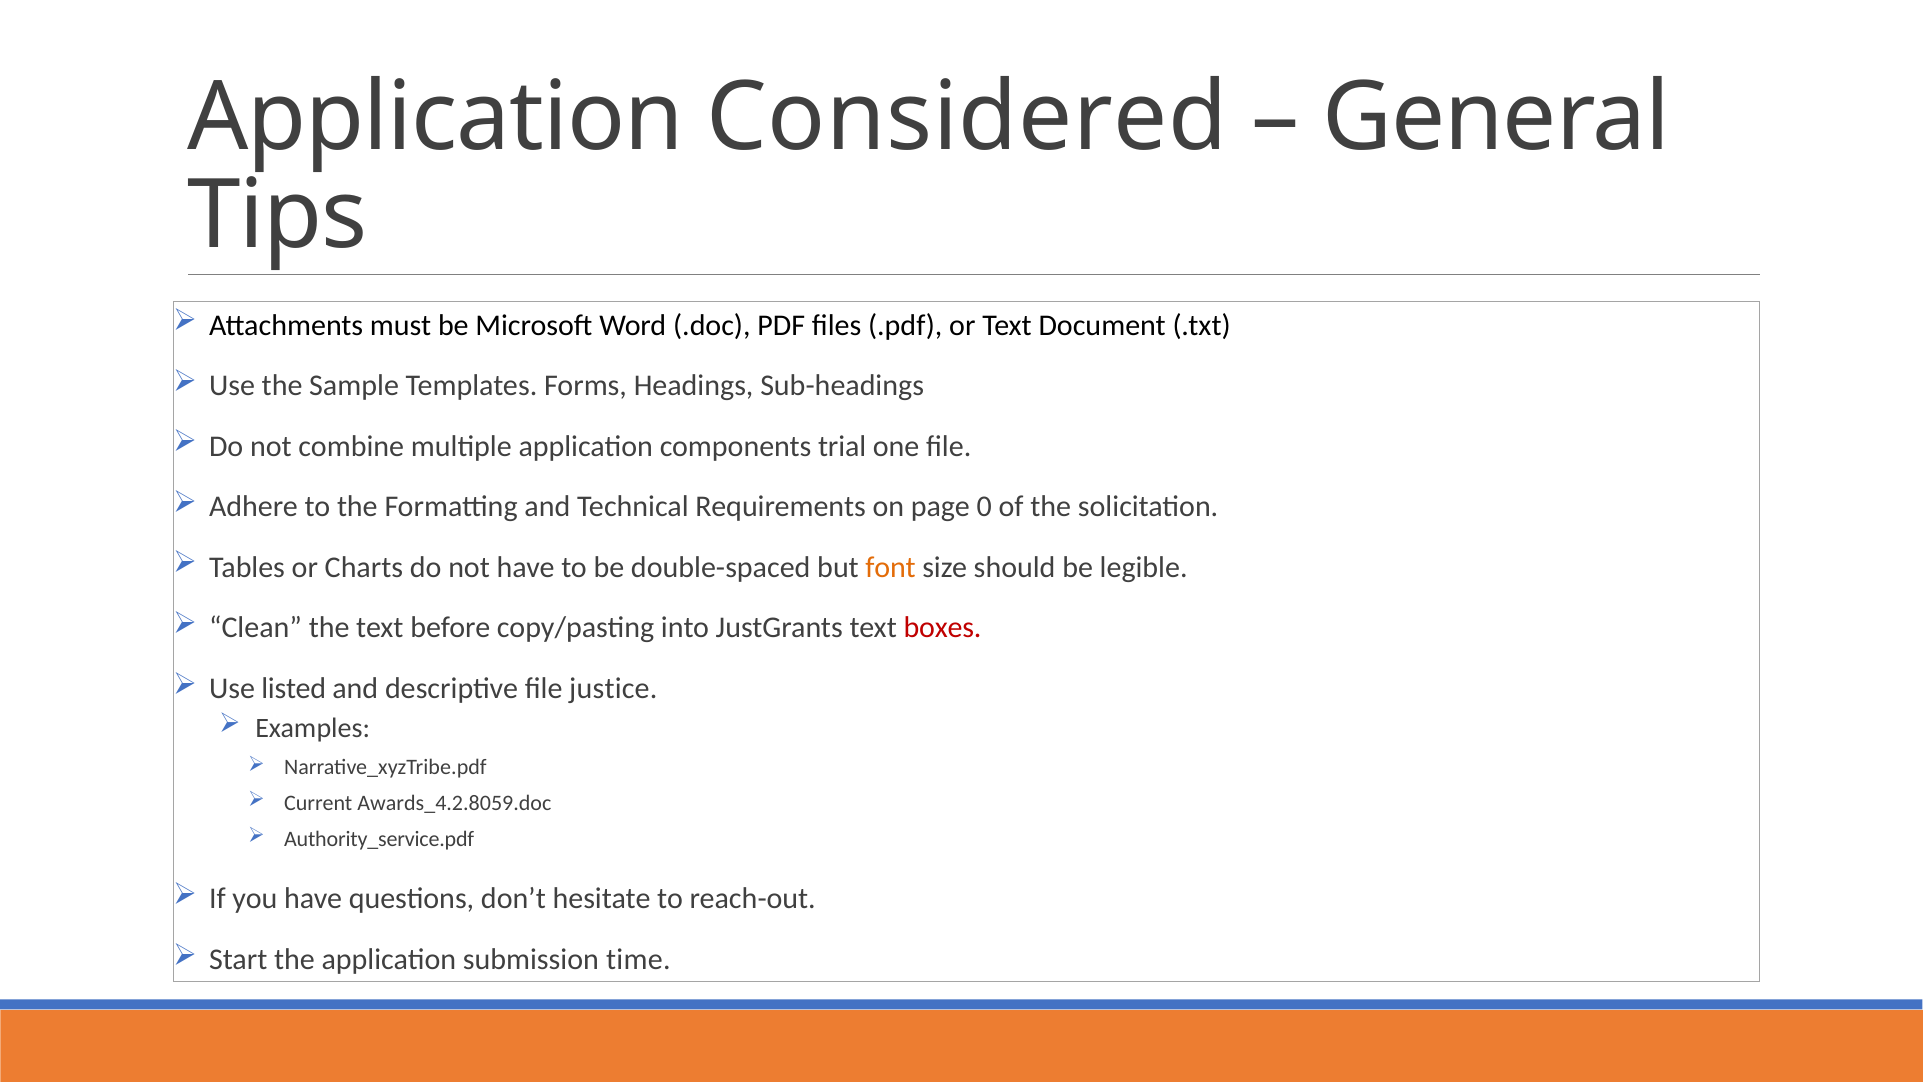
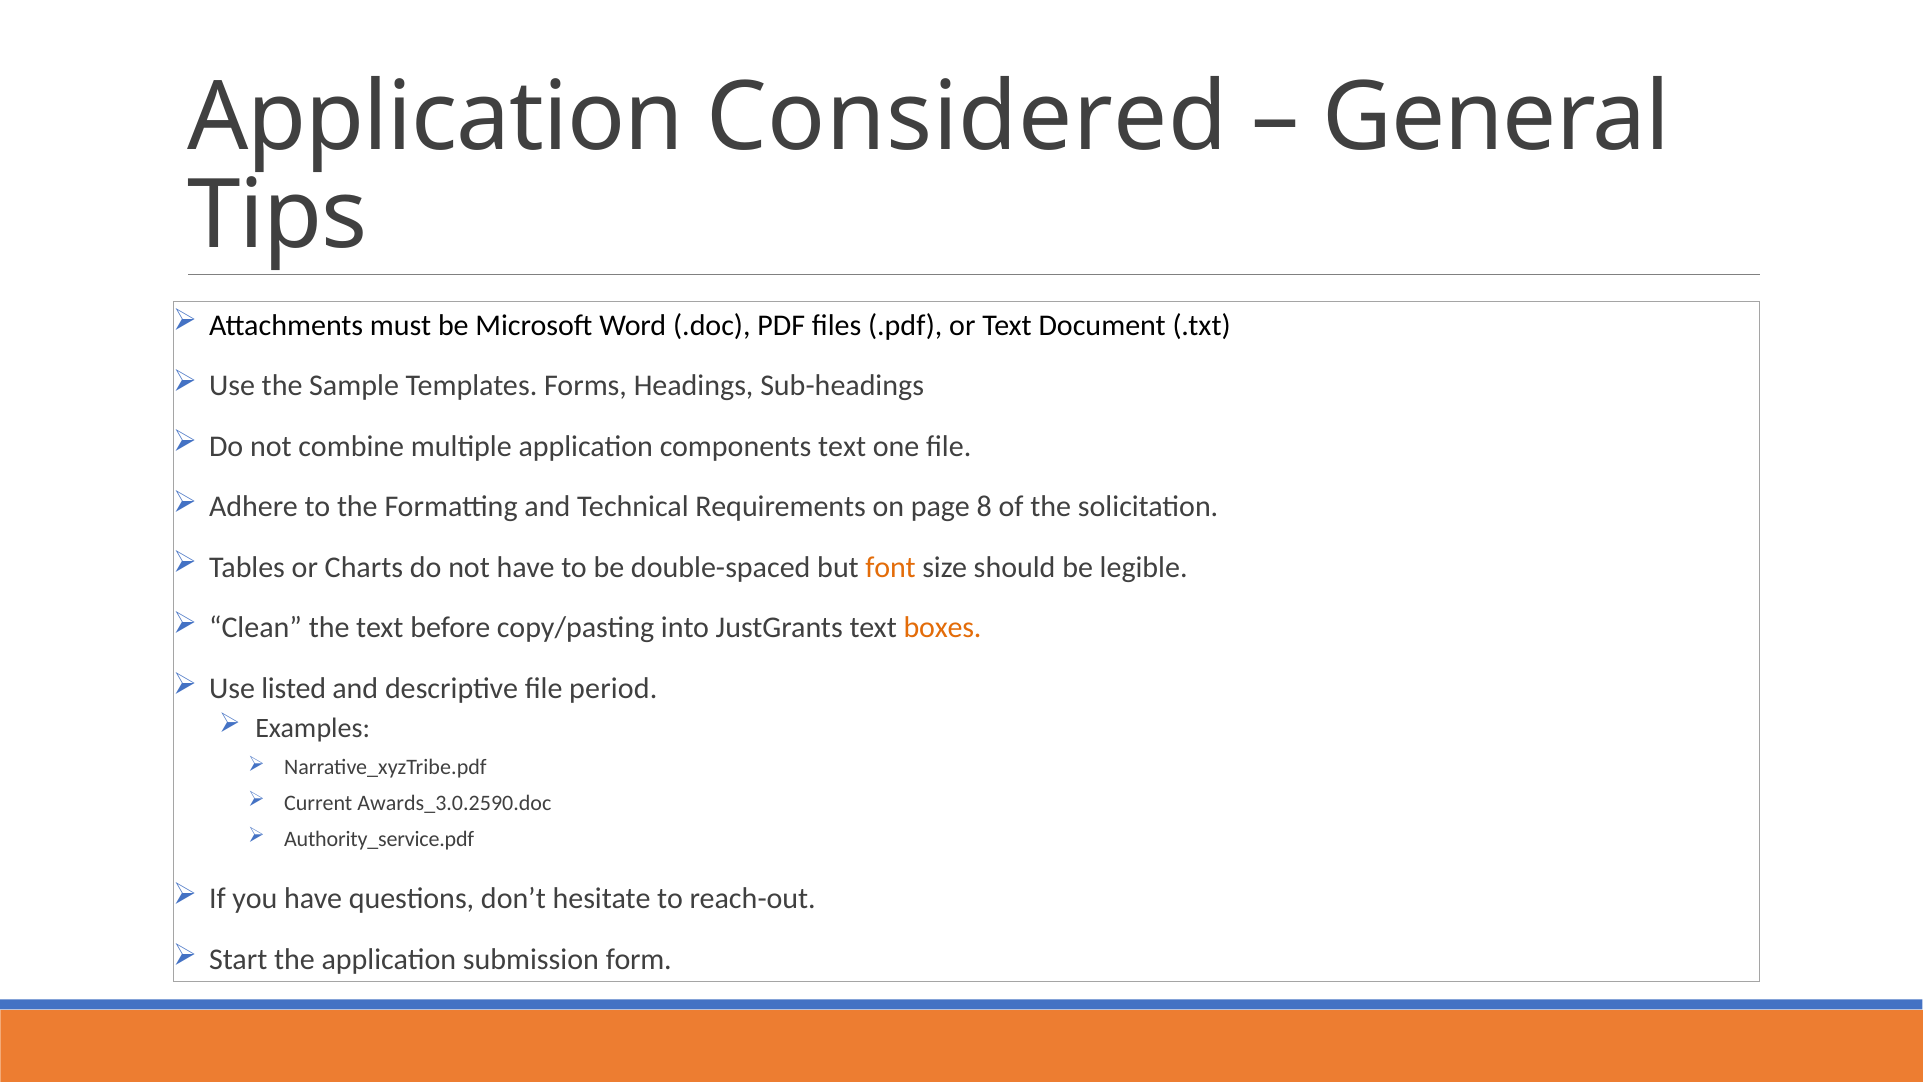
components trial: trial -> text (842, 446)
0: 0 -> 8 (984, 507)
boxes colour: red -> orange (943, 628)
justice: justice -> period (613, 688)
Awards_4.2.8059.doc: Awards_4.2.8059.doc -> Awards_3.0.2590.doc (454, 803)
time: time -> form (639, 959)
